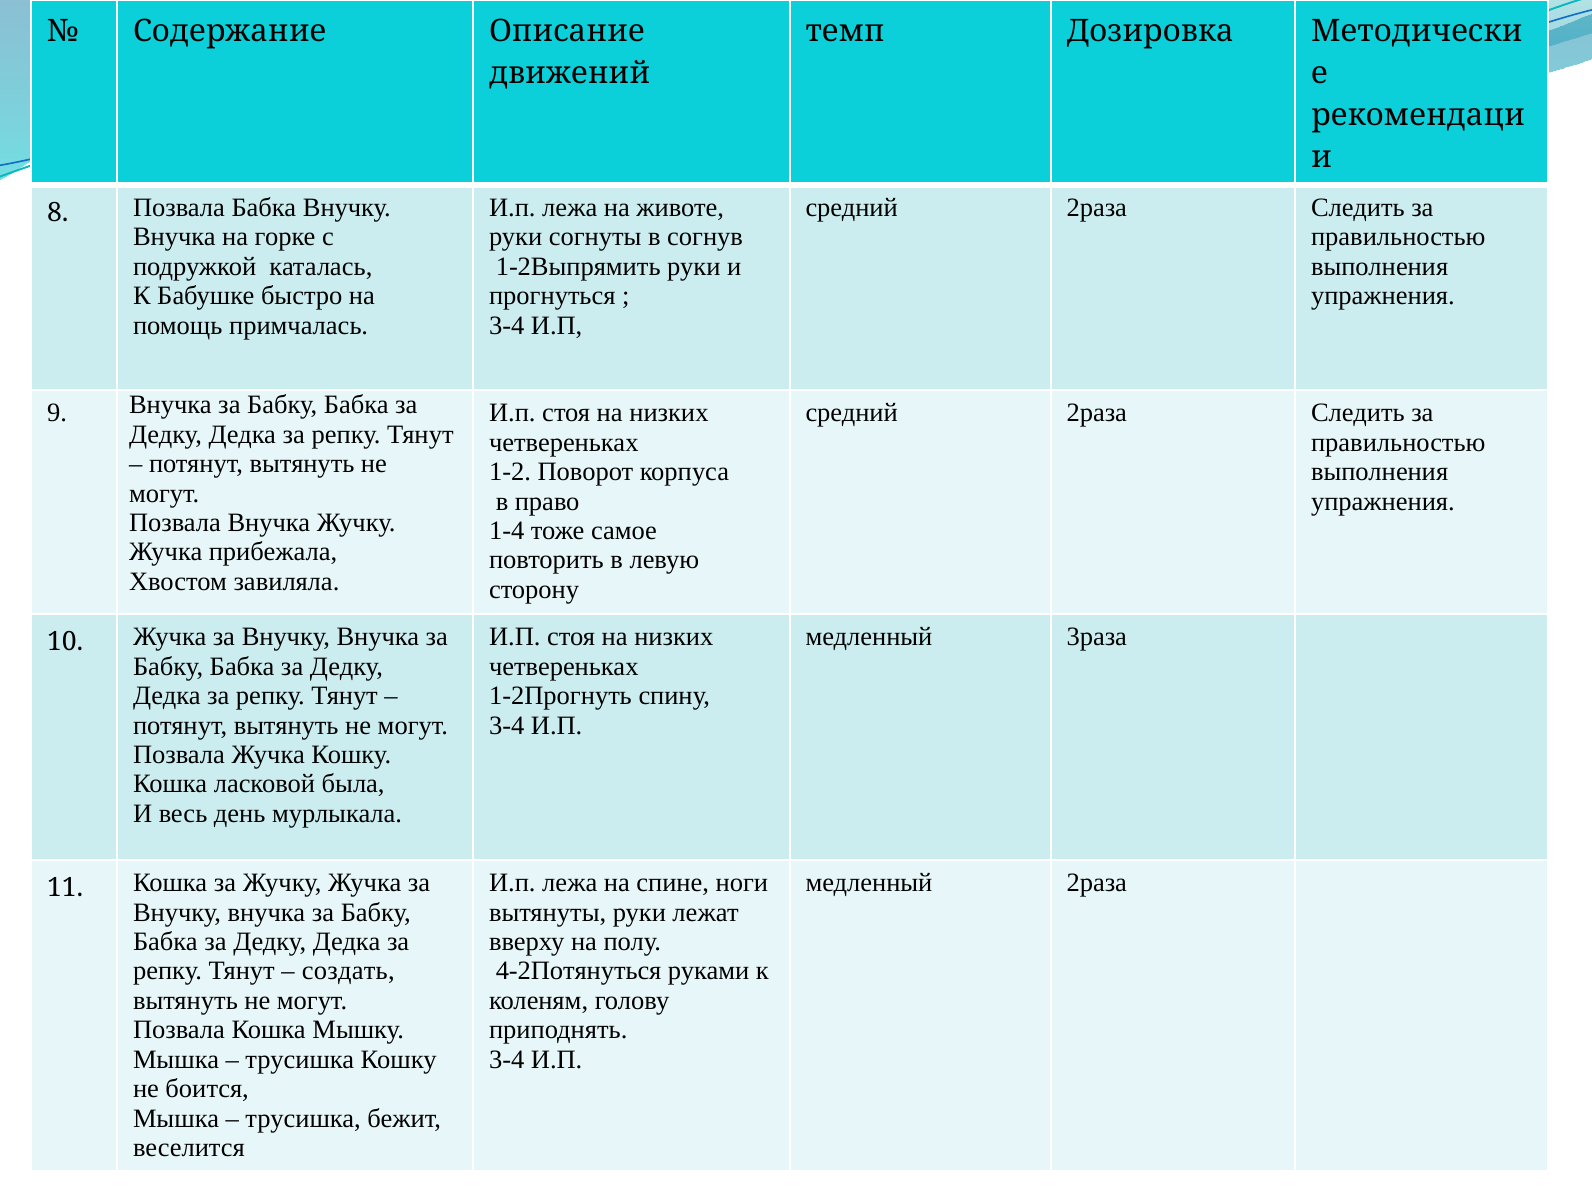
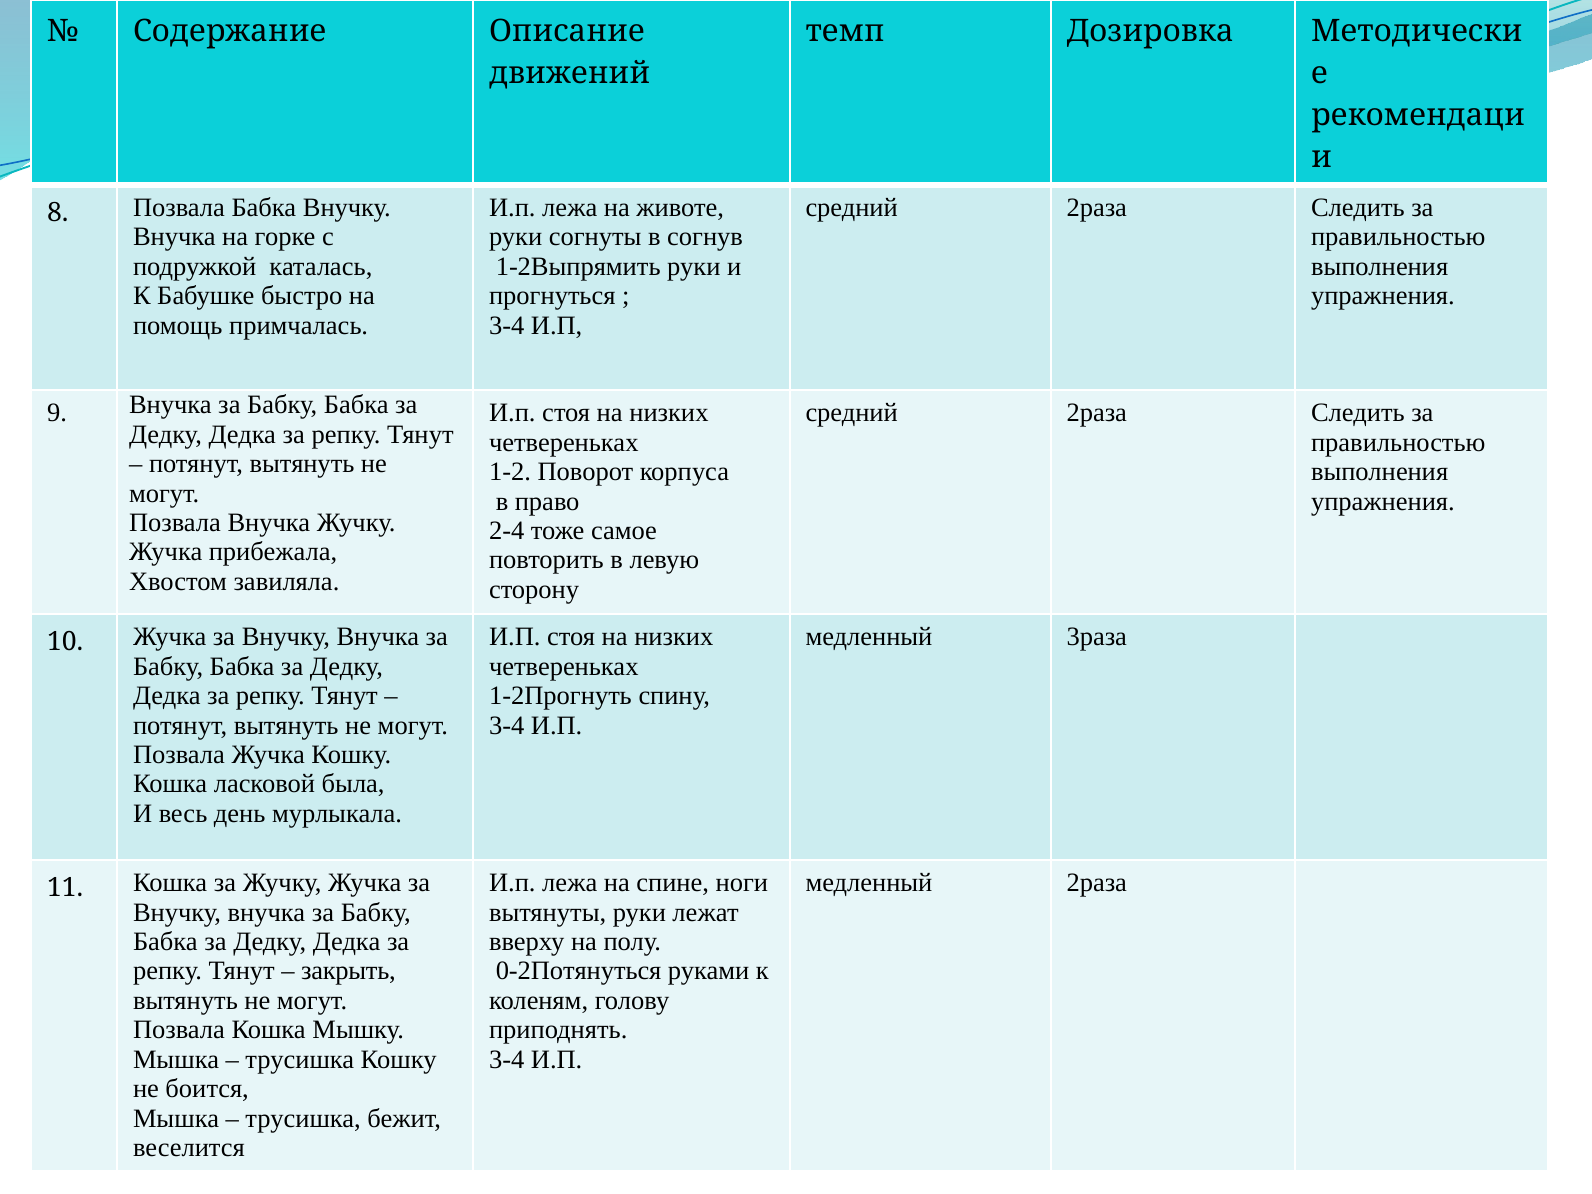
1-4: 1-4 -> 2-4 (507, 531)
создать: создать -> закрыть (348, 971)
4-2Потянуться: 4-2Потянуться -> 0-2Потянуться (579, 971)
